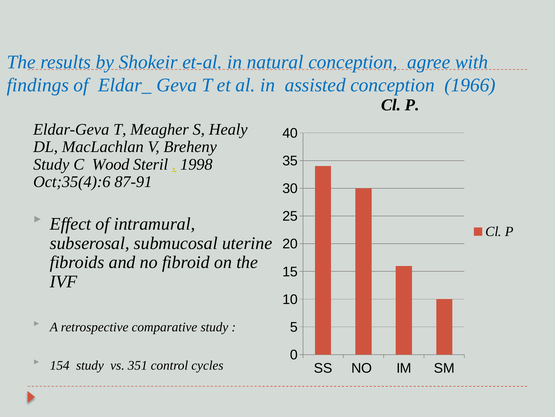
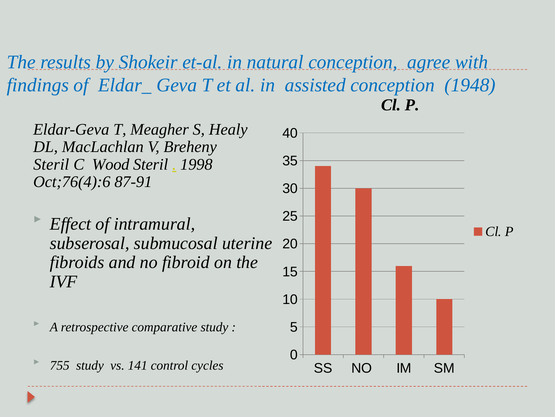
1966: 1966 -> 1948 (470, 85)
Study: Study -> Steril (51, 164)
Oct;35(4):6: Oct;35(4):6 -> Oct;76(4):6 (72, 182)
154: 154 -> 755 (60, 365)
351: 351 -> 141 (138, 365)
